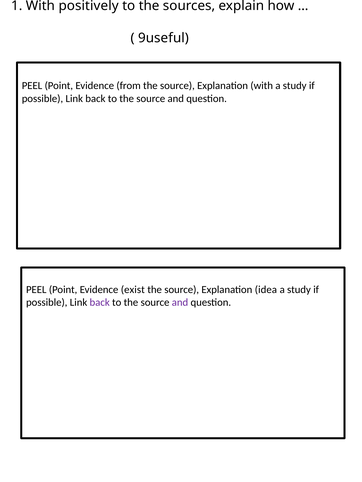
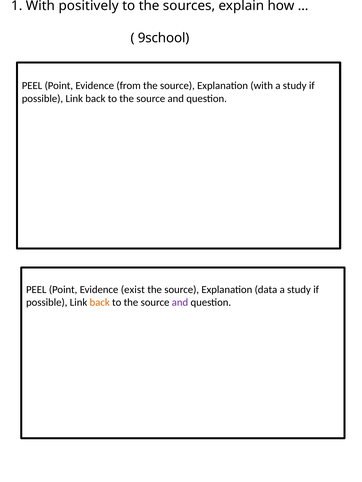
9useful: 9useful -> 9school (164, 38)
idea: idea -> data (266, 290)
back colour: purple -> orange (100, 303)
